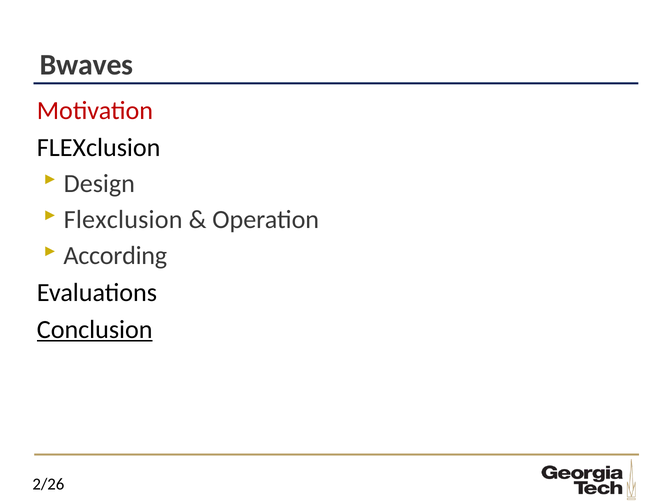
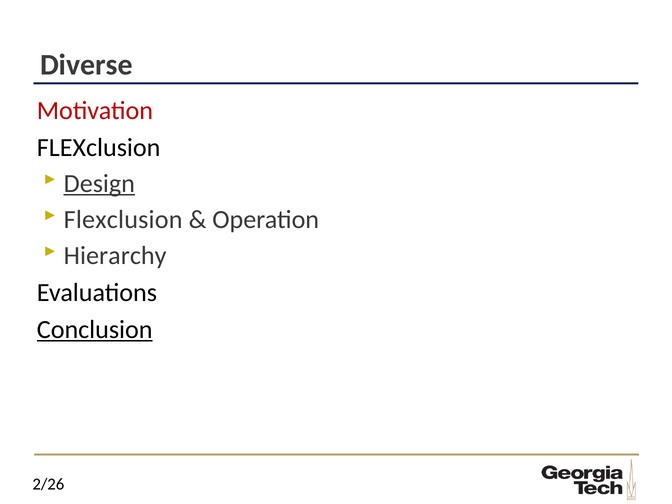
Bwaves: Bwaves -> Diverse (86, 65)
Design underline: none -> present (99, 183)
According: According -> Hierarchy (115, 256)
